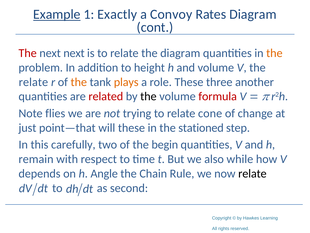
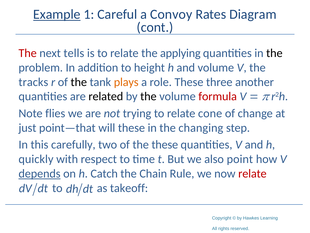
Exactly: Exactly -> Careful (117, 14)
next next: next -> tells (74, 53)
the diagram: diagram -> applying (180, 53)
the colour: orange -> black (274, 53)
relate: relate -> tracks (33, 82)
the colour: orange -> black (79, 82)
related colour: red -> black (106, 96)
stationed: stationed -> changing (201, 128)
the begin: begin -> these (165, 144)
remain: remain -> quickly (36, 159)
while: while -> point (240, 159)
depends underline: none -> present (40, 173)
Angle: Angle -> Catch (104, 173)
relate colour: black -> red (252, 173)
second: second -> takeoff (129, 188)
